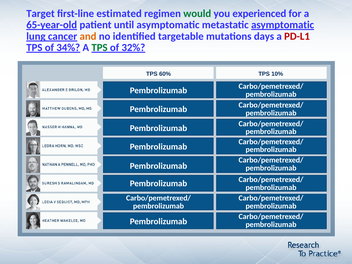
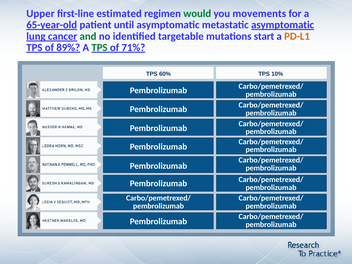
Target: Target -> Upper (40, 14)
experienced: experienced -> movements (259, 14)
and colour: orange -> green (88, 36)
days: days -> start (264, 36)
PD-L1 colour: red -> orange (297, 36)
34%: 34% -> 89% (68, 48)
32%: 32% -> 71% (133, 48)
